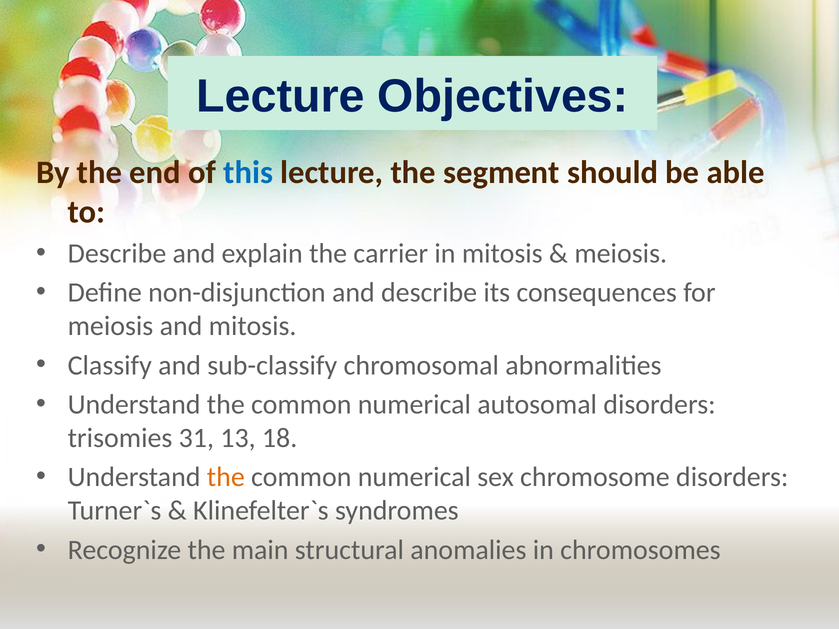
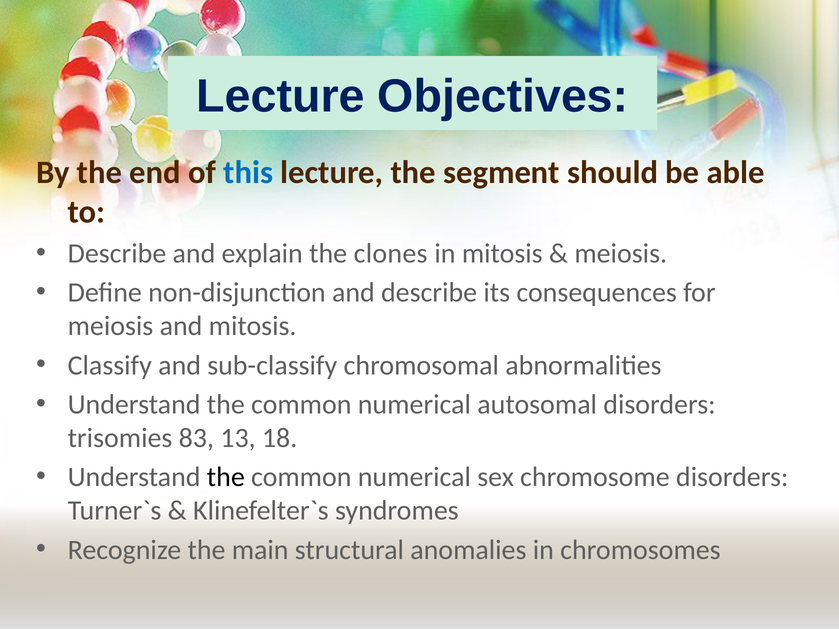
carrier: carrier -> clones (391, 254)
31: 31 -> 83 (196, 438)
the colour: orange -> black (226, 477)
